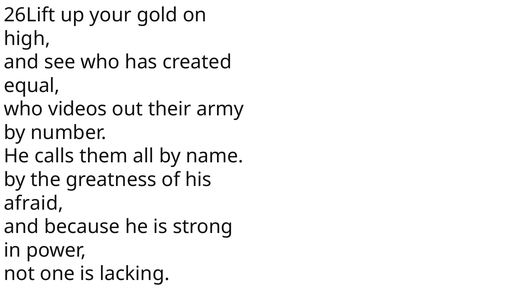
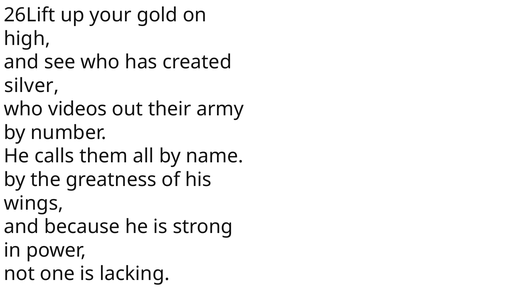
equal: equal -> silver (32, 85)
afraid: afraid -> wings (34, 203)
